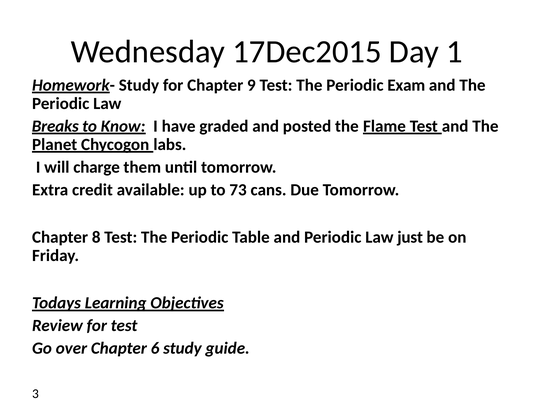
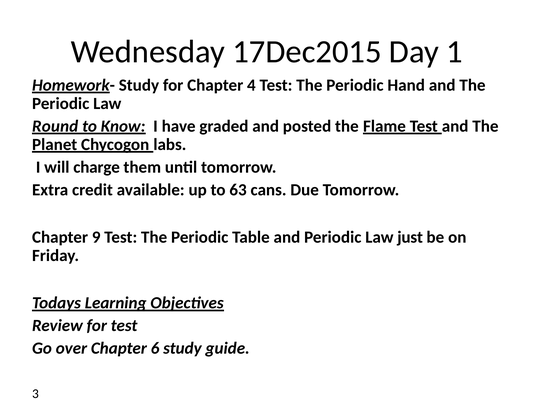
9: 9 -> 4 (251, 85)
Exam: Exam -> Hand (406, 85)
Breaks: Breaks -> Round (55, 126)
73: 73 -> 63 (238, 190)
8: 8 -> 9 (96, 238)
